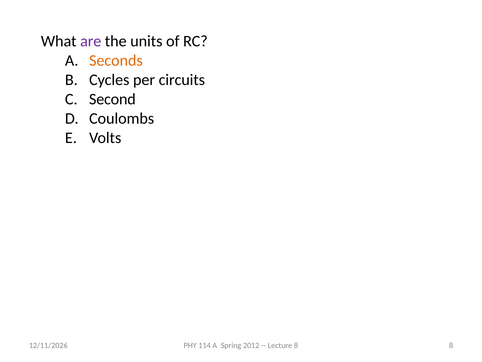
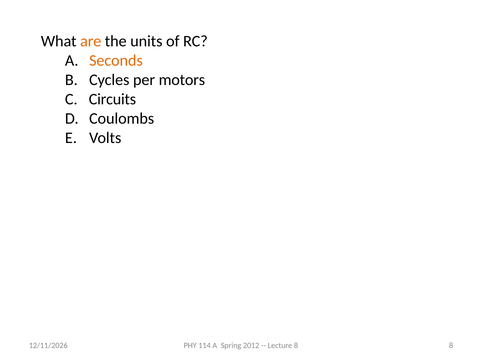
are colour: purple -> orange (91, 41)
circuits: circuits -> motors (182, 80)
Second: Second -> Circuits (112, 99)
